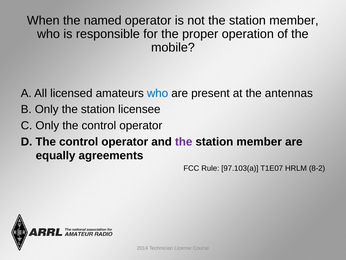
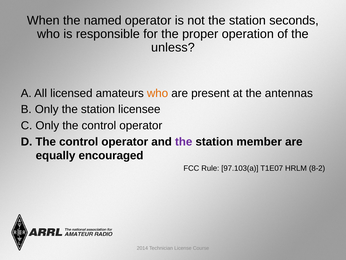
not the station member: member -> seconds (294, 20)
mobile: mobile -> unless (173, 47)
who colour: blue -> orange (158, 93)
agreements: agreements -> encouraged (111, 155)
